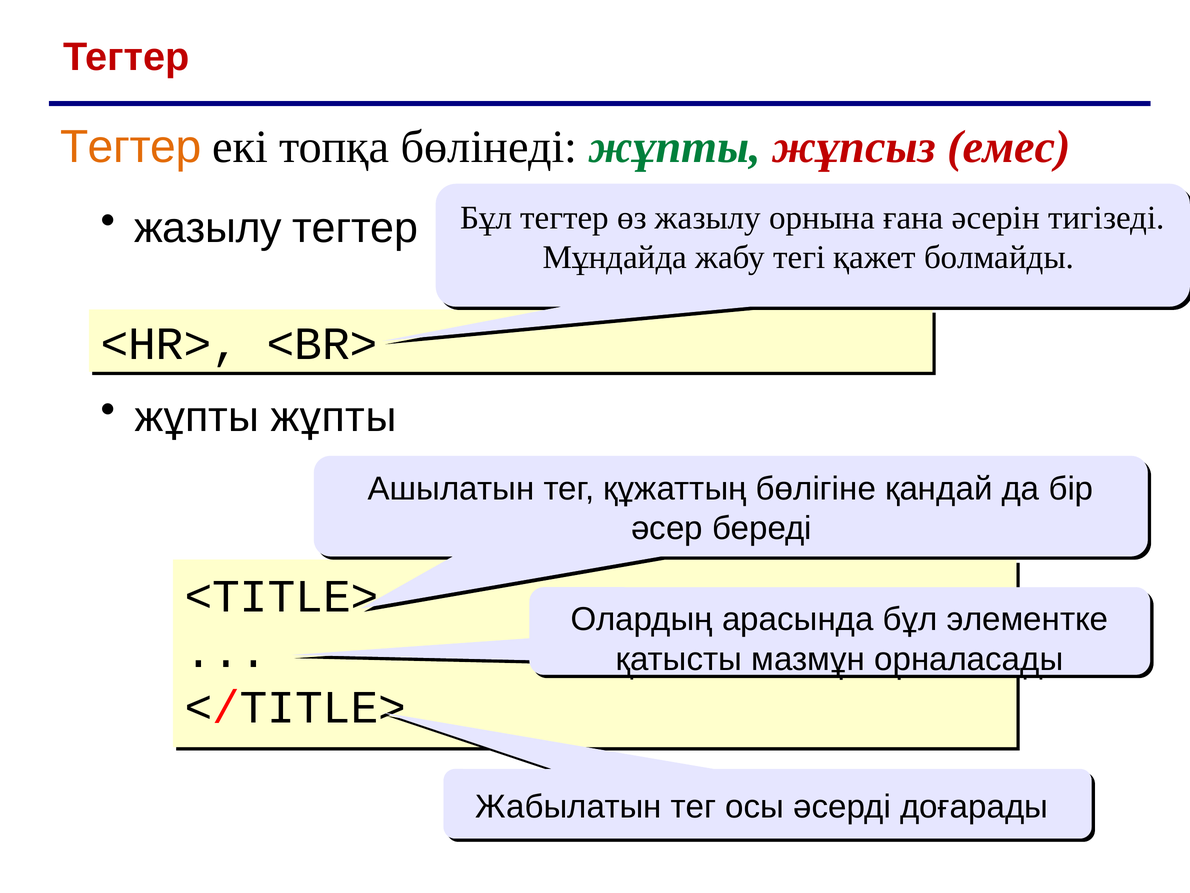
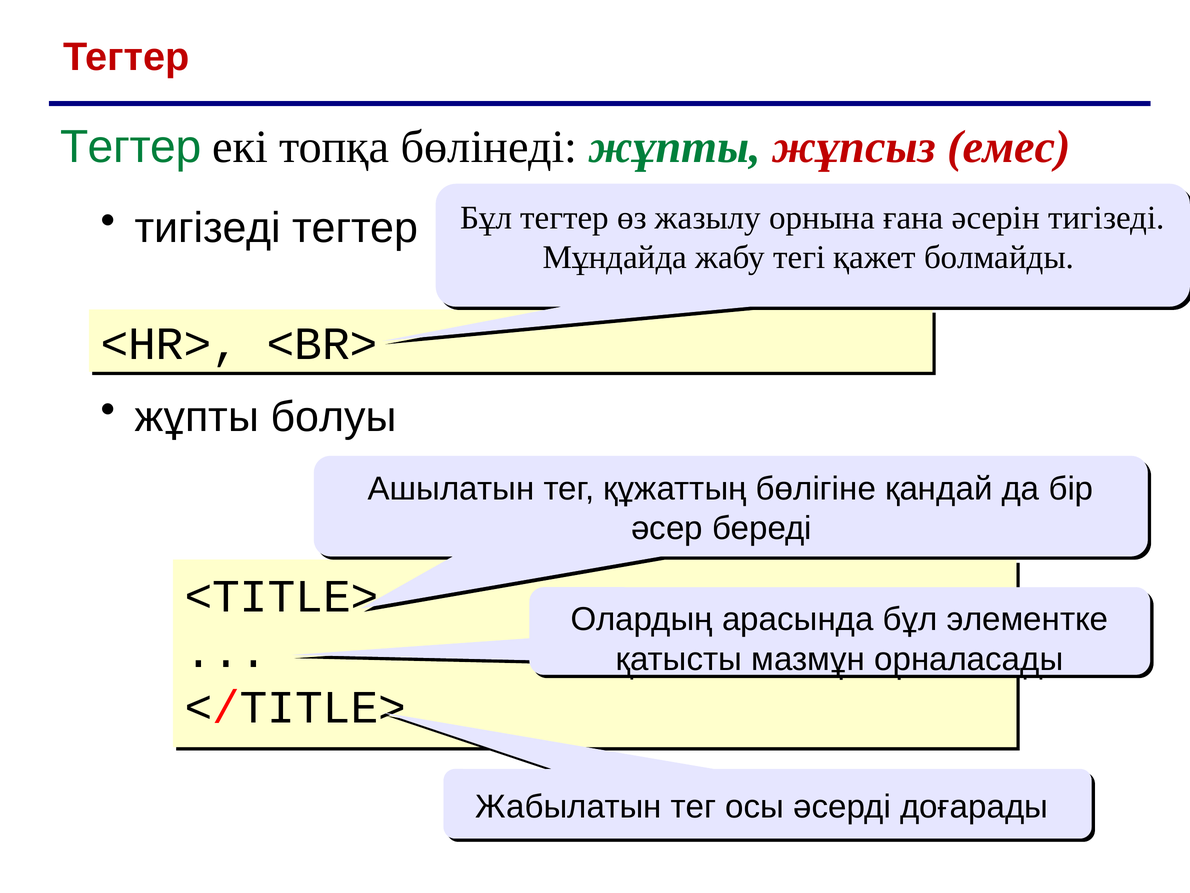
Тегтер colour: orange -> green (131, 147)
жазылу: жазылу -> тигізеді (208, 228)
жұпты жұпты: жұпты -> болуы (334, 417)
